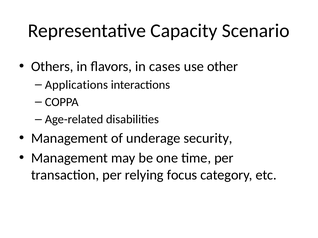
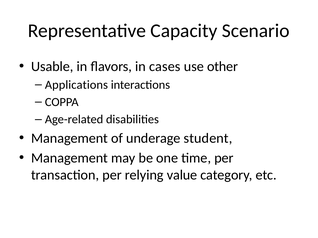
Others: Others -> Usable (52, 67)
security: security -> student (208, 138)
focus: focus -> value (182, 175)
